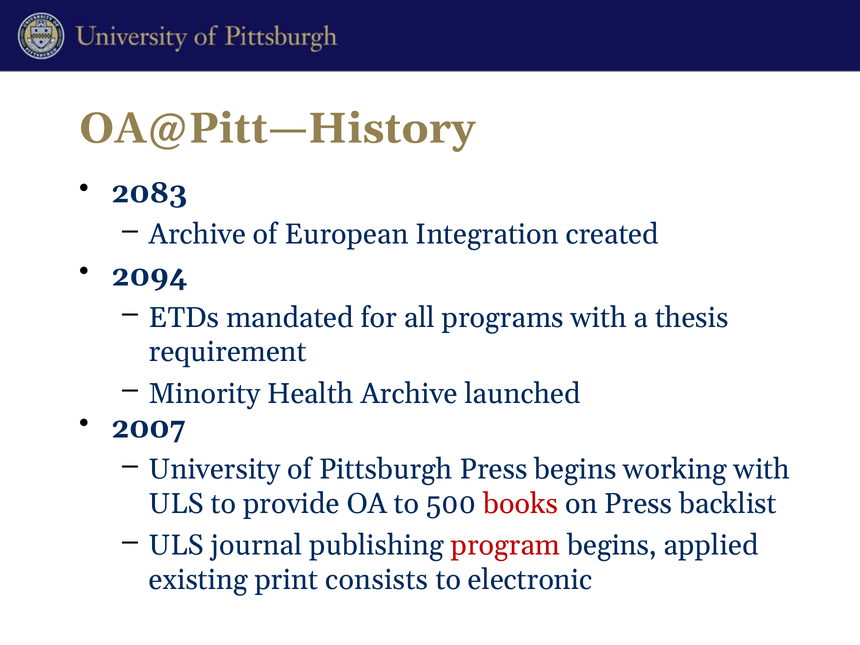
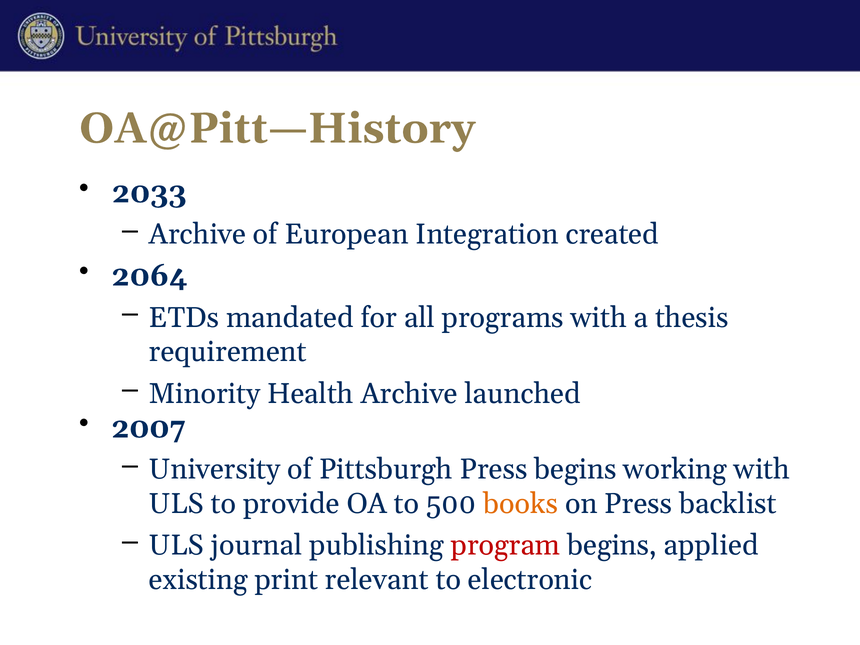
2083: 2083 -> 2033 (149, 193)
2094: 2094 -> 2064 (150, 276)
books colour: red -> orange (521, 504)
consists: consists -> relevant (377, 580)
